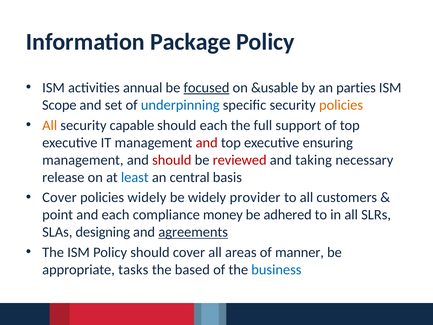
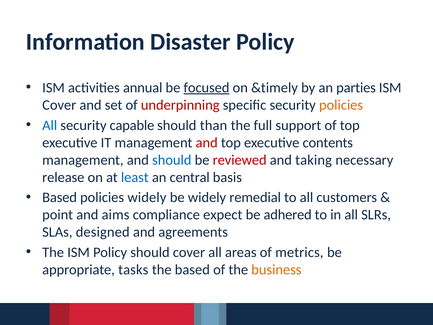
Package: Package -> Disaster (191, 42)
&usable: &usable -> &timely (275, 88)
Scope: Scope -> Cover (59, 105)
underpinning colour: blue -> red (180, 105)
All colour: orange -> blue (50, 125)
should each: each -> than (214, 125)
ensuring: ensuring -> contents (328, 142)
should colour: red -> blue (172, 160)
Cover: Cover -> Based (60, 197)
provider: provider -> remedial (255, 197)
and each: each -> aims (115, 215)
money: money -> expect (223, 215)
designing: designing -> designed (103, 232)
agreements underline: present -> none (193, 232)
manner: manner -> metrics (299, 252)
business colour: blue -> orange (276, 269)
